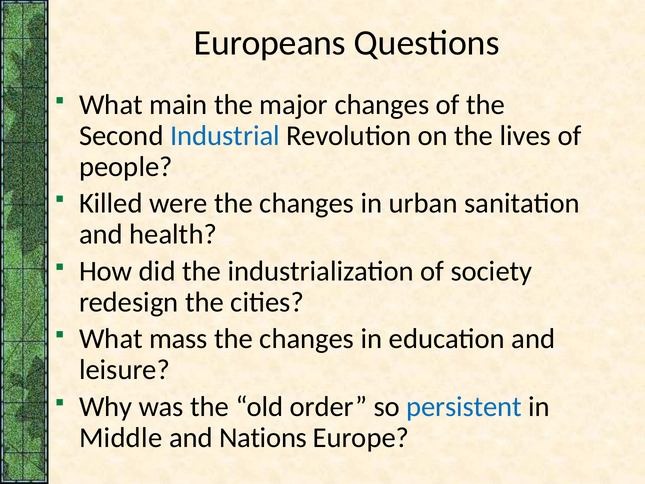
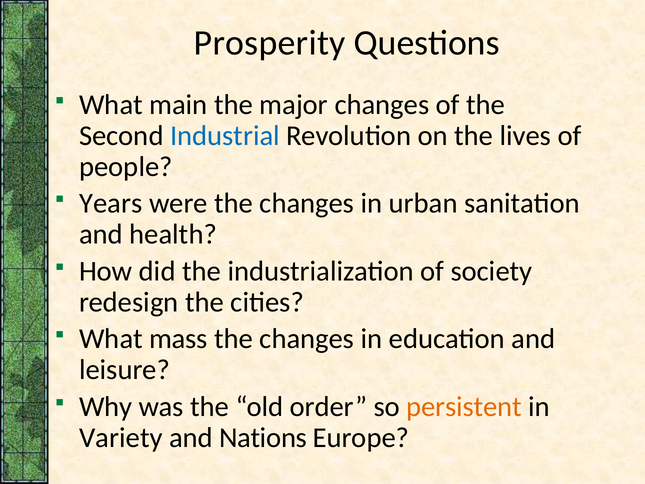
Europeans: Europeans -> Prosperity (270, 43)
Killed: Killed -> Years (111, 203)
persistent colour: blue -> orange (464, 406)
Middle: Middle -> Variety (121, 437)
